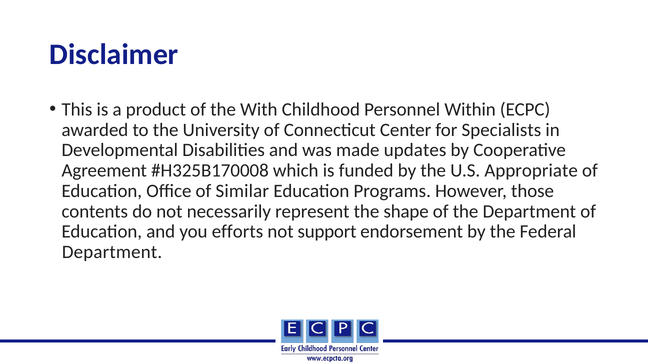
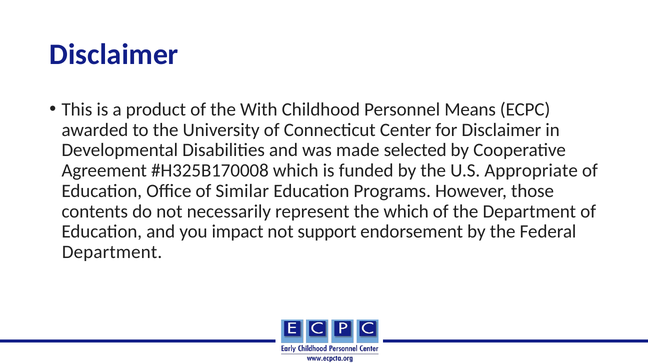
Within: Within -> Means (470, 110)
for Specialists: Specialists -> Disclaimer (501, 130)
updates: updates -> selected (415, 150)
the shape: shape -> which (406, 212)
efforts: efforts -> impact (238, 232)
